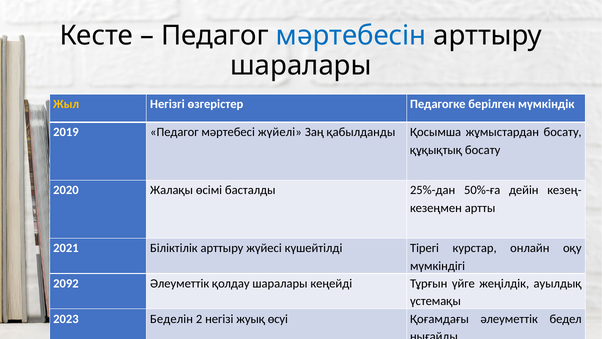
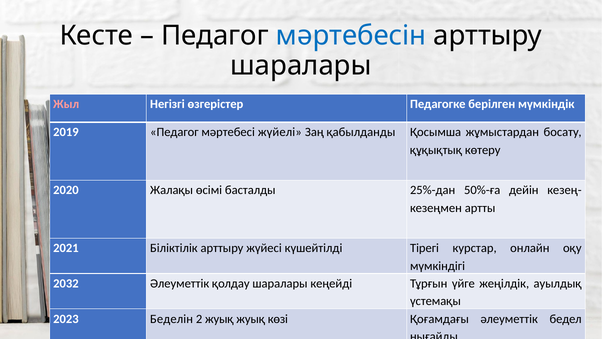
Жыл colour: yellow -> pink (66, 104)
құқықтық босату: босату -> көтеру (483, 150)
2092: 2092 -> 2032 (66, 283)
2 негізі: негізі -> жуық (219, 319)
өсуі: өсуі -> көзі (278, 319)
